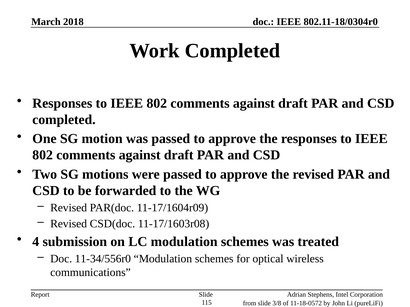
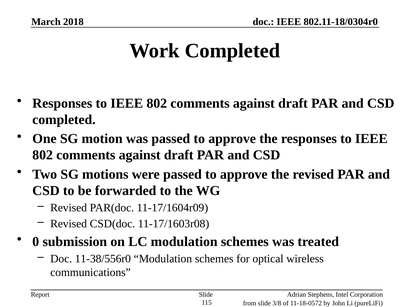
4: 4 -> 0 (36, 242)
11-34/556r0: 11-34/556r0 -> 11-38/556r0 (103, 259)
